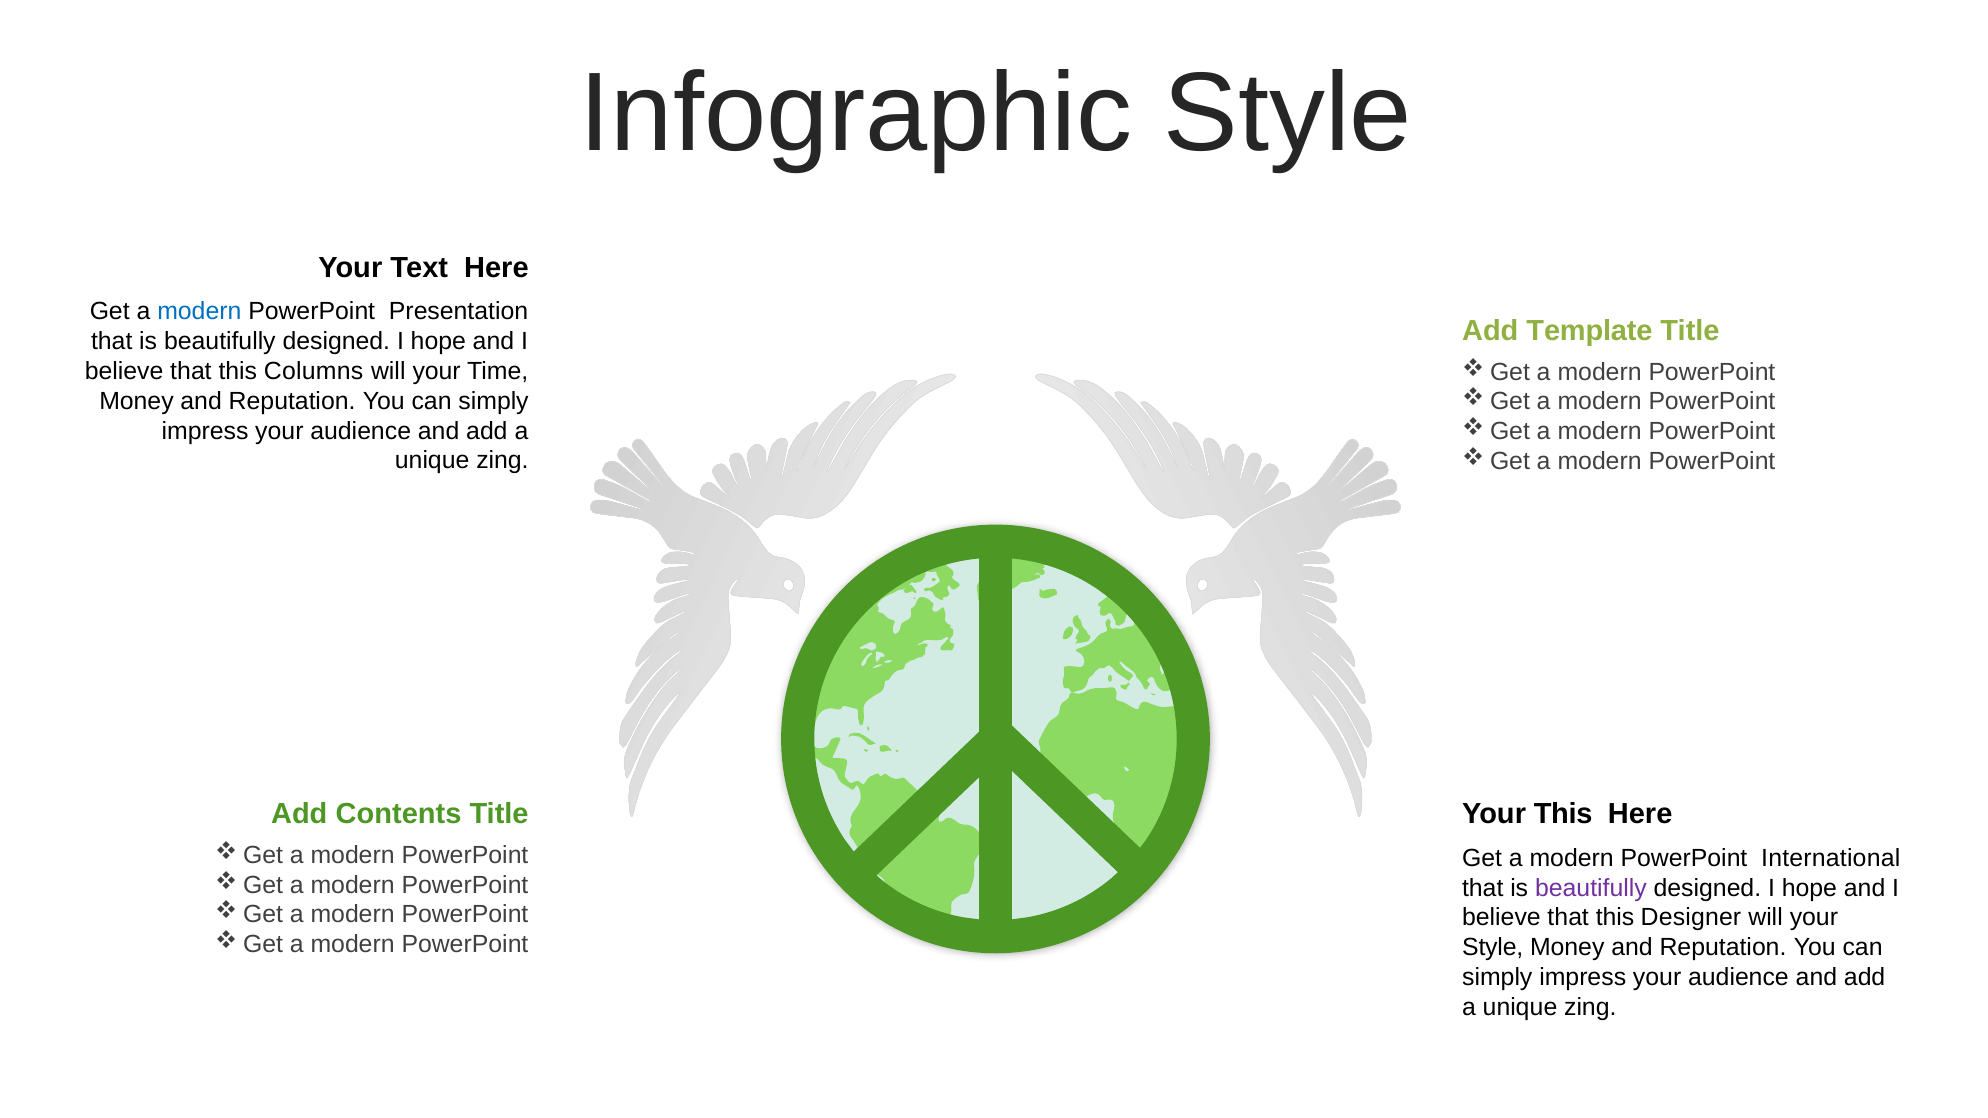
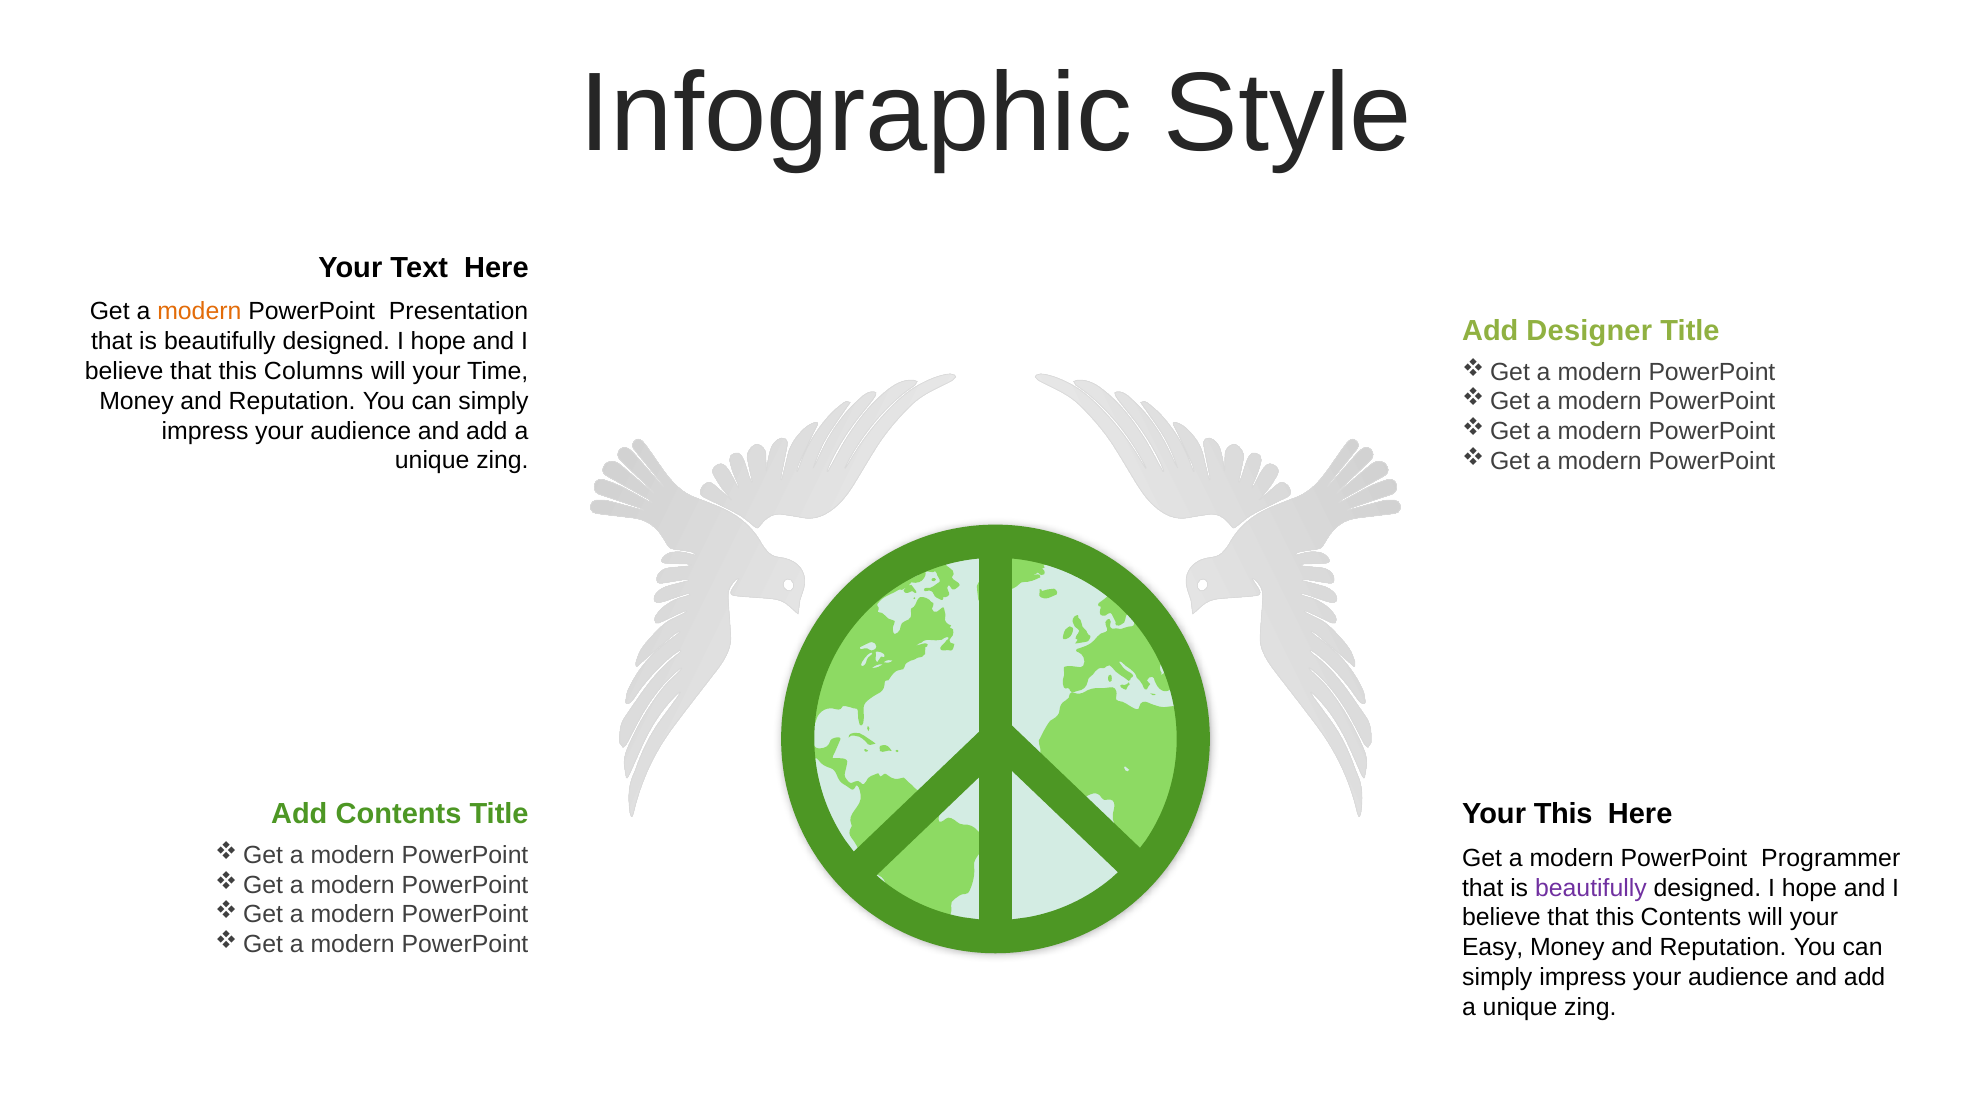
modern colour: blue -> orange (199, 312)
Template: Template -> Designer (1589, 331)
International: International -> Programmer (1831, 858)
this Designer: Designer -> Contents (1691, 918)
Style: Style -> Easy (1493, 948)
